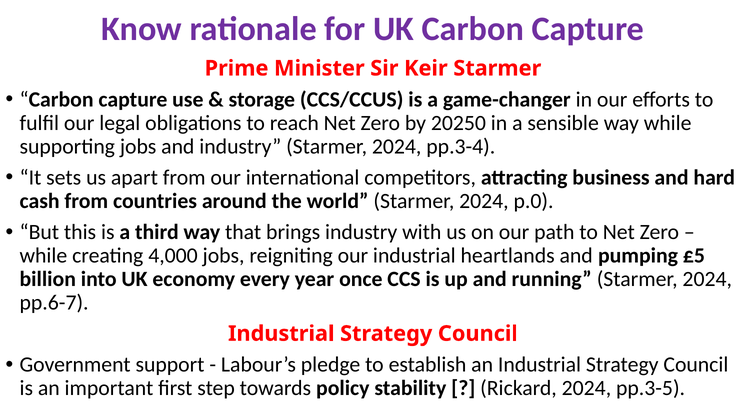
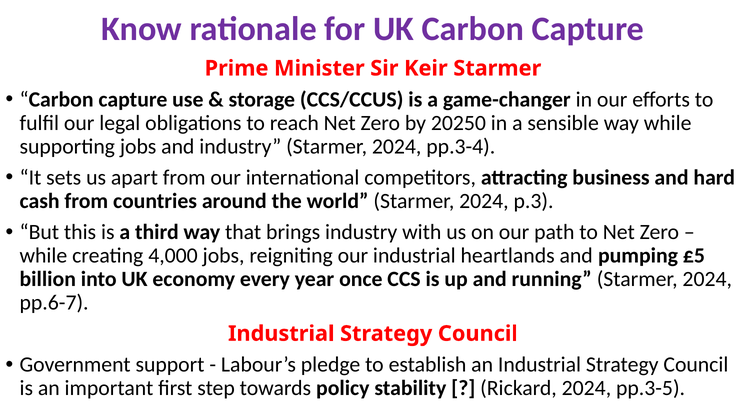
p.0: p.0 -> p.3 (534, 201)
